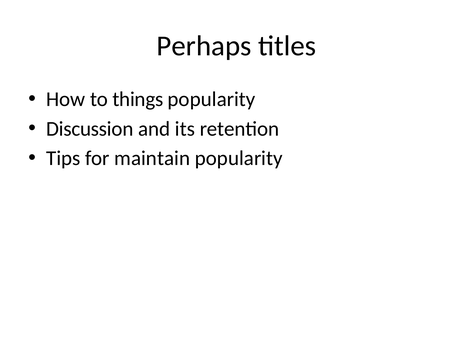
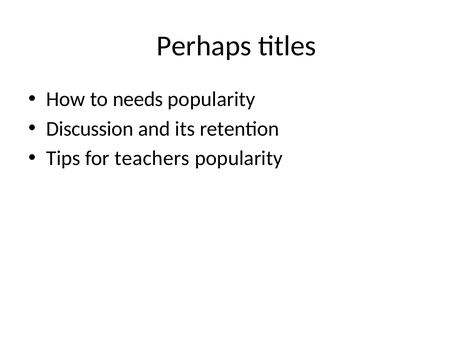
things: things -> needs (138, 99)
maintain: maintain -> teachers (152, 158)
